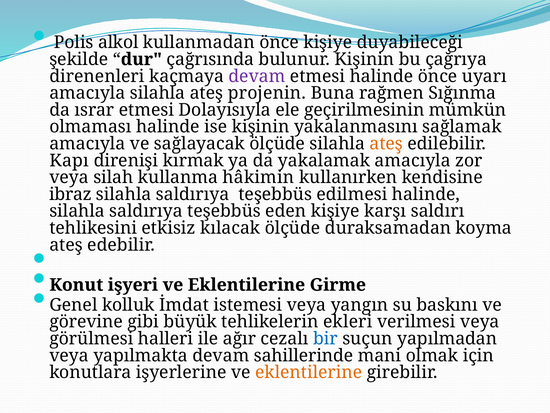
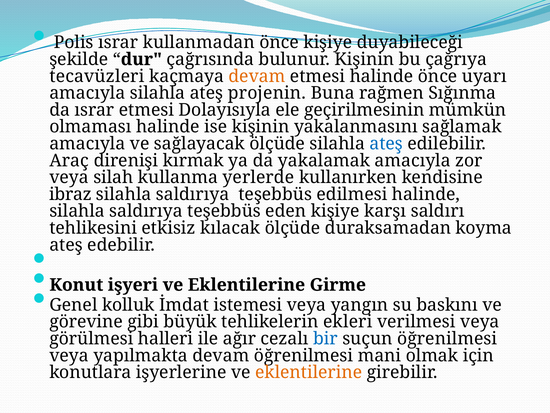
Polis alkol: alkol -> ısrar (118, 42)
direnenleri: direnenleri -> tecavüzleri (97, 76)
devam colour: purple -> orange (257, 76)
ateş colour: orange -> blue (386, 144)
Kapı: Kapı -> Araç (69, 160)
hâkimin: hâkimin -> yerlerde (258, 177)
suçun yapılmadan: yapılmadan -> öğrenilmesi (447, 338)
devam sahillerinde: sahillerinde -> öğrenilmesi (304, 355)
